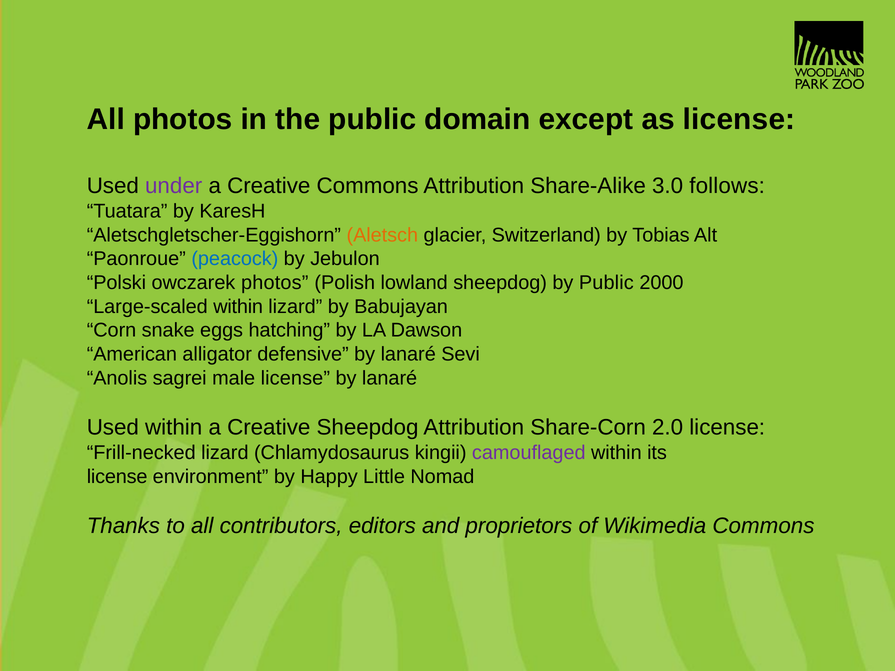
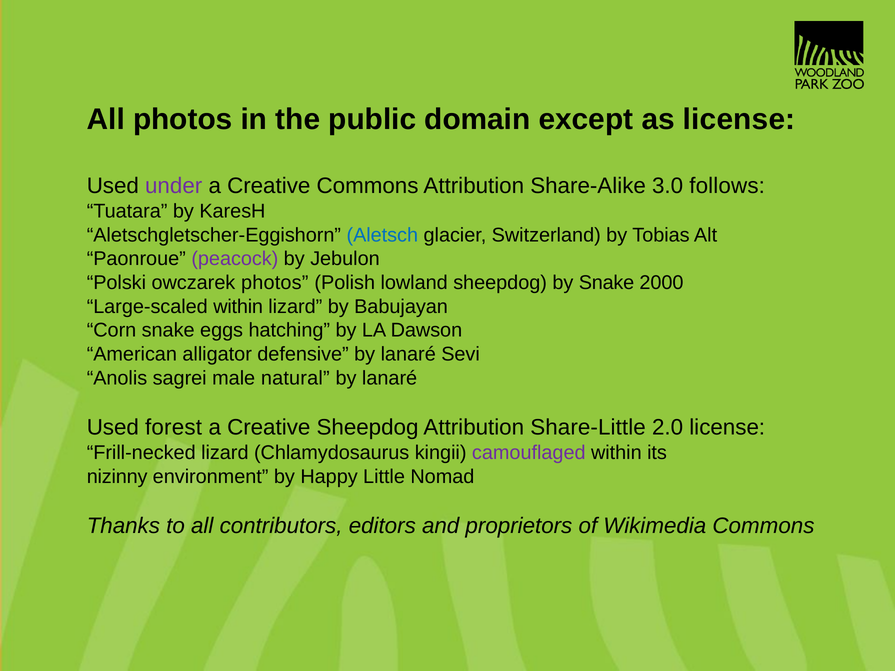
Aletsch colour: orange -> blue (382, 235)
peacock colour: blue -> purple (235, 259)
by Public: Public -> Snake (607, 283)
male license: license -> natural (295, 378)
Used within: within -> forest (174, 428)
Share-Corn: Share-Corn -> Share-Little (588, 428)
license: license -> nizinny (117, 477)
